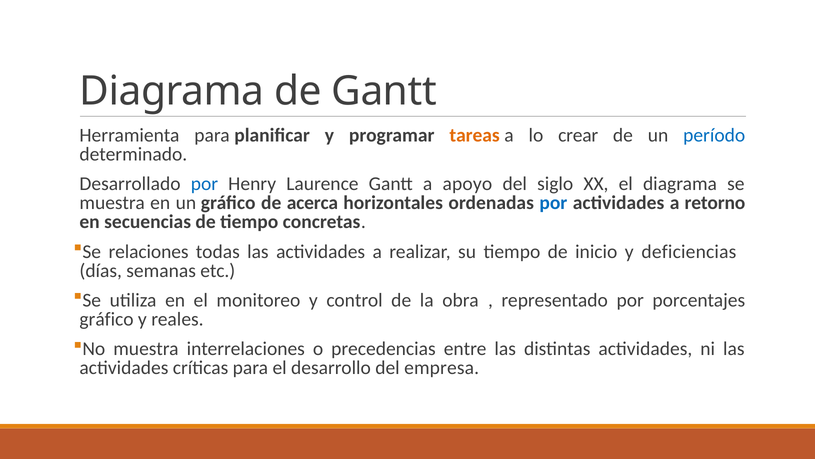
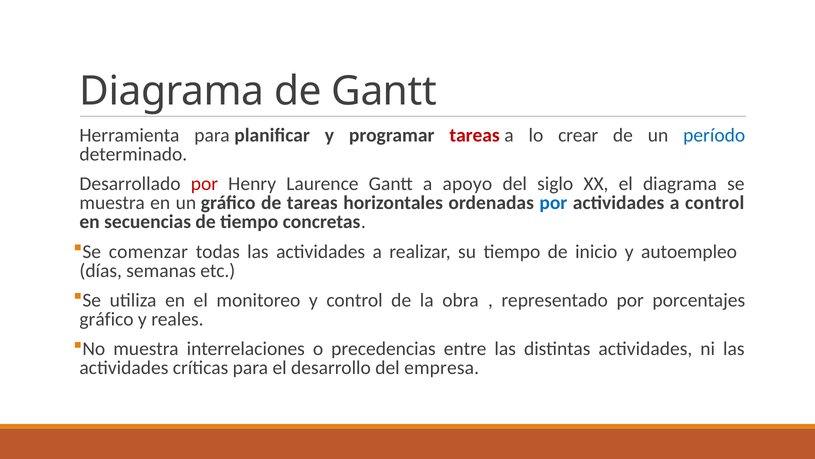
tareas colour: orange -> red (475, 135)
por colour: blue -> red (204, 184)
de acerca: acerca -> tareas (312, 203)
a retorno: retorno -> control (715, 203)
relaciones: relaciones -> comenzar (148, 251)
deficiencias: deficiencias -> autoempleo (689, 251)
